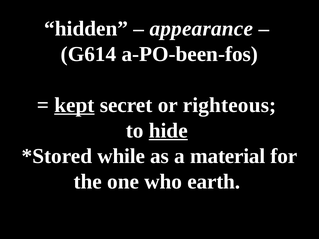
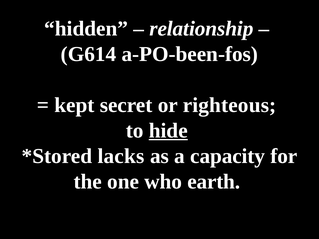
appearance: appearance -> relationship (201, 29)
kept underline: present -> none (74, 105)
while: while -> lacks (121, 156)
material: material -> capacity (228, 156)
